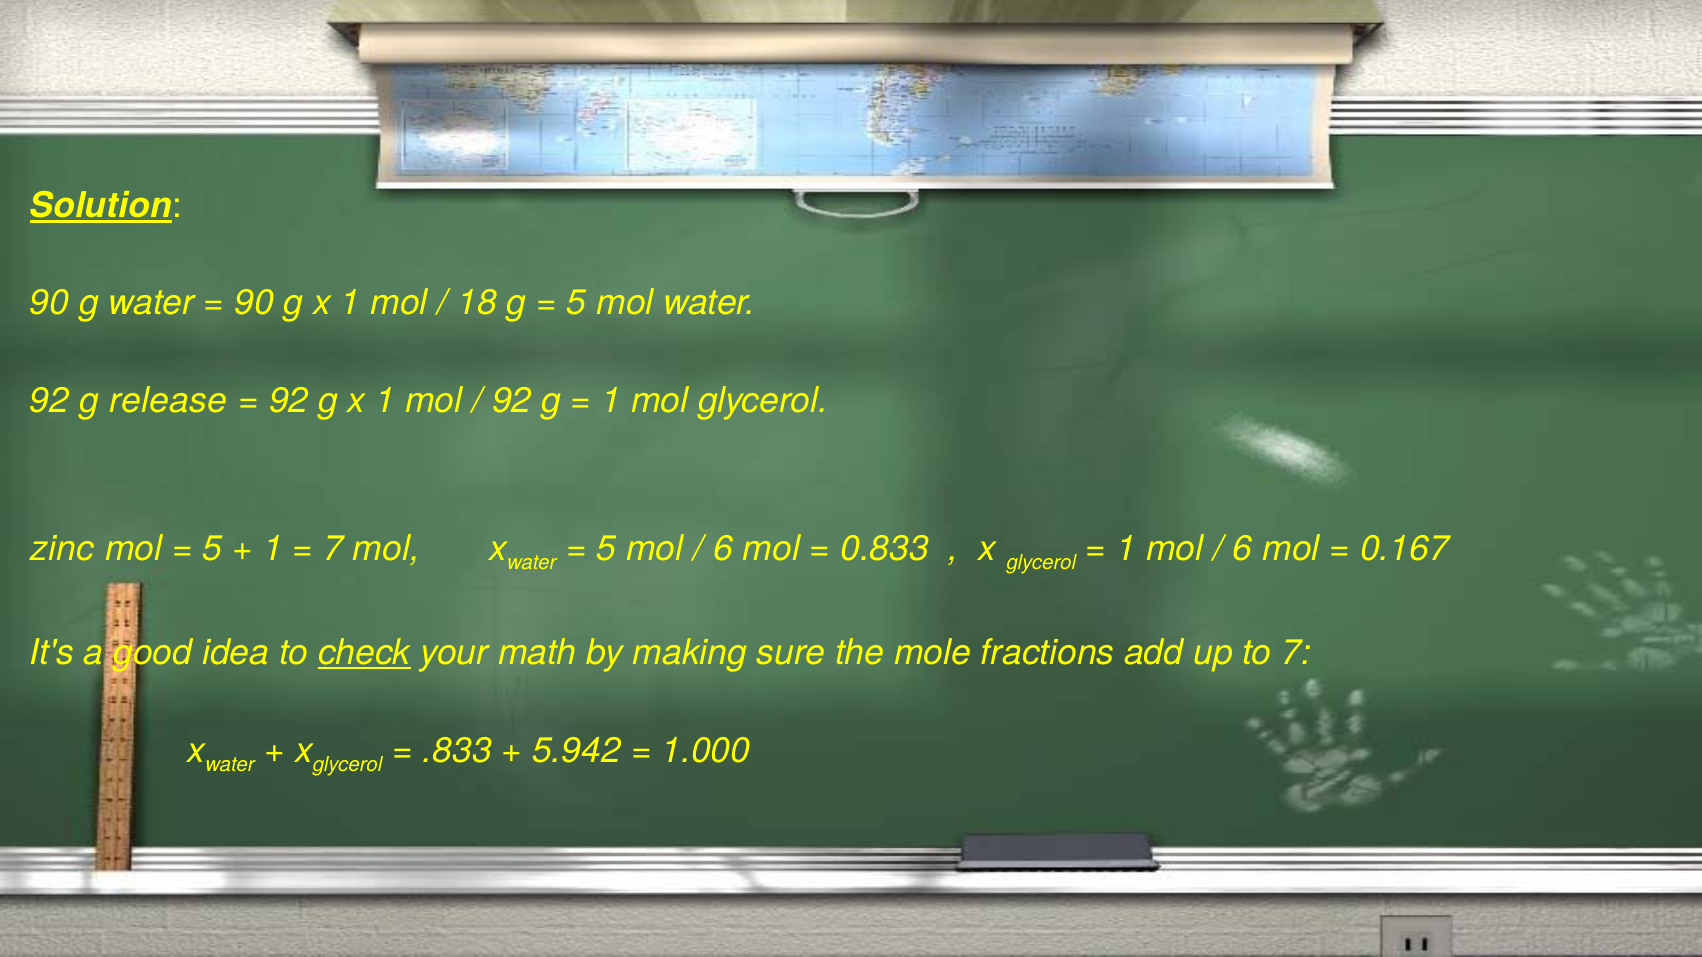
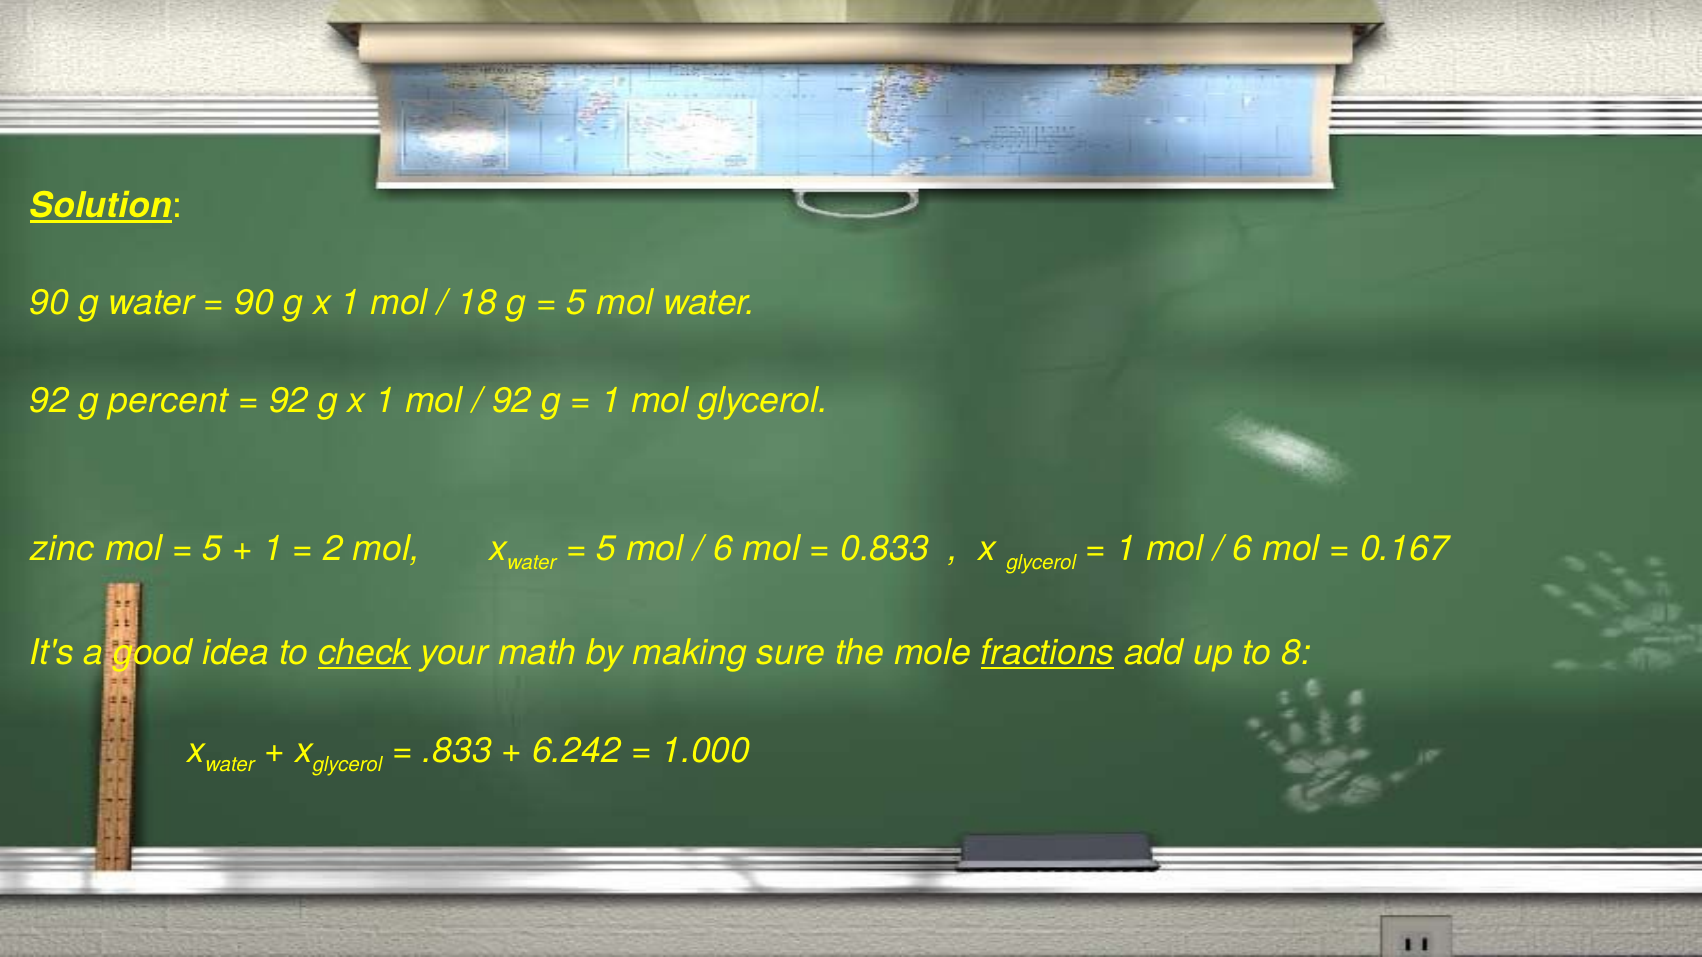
release: release -> percent (169, 401)
7: 7 -> 2 (333, 549)
fractions underline: none -> present (1048, 653)
to 7: 7 -> 8 (1296, 653)
5.942: 5.942 -> 6.242 (577, 751)
